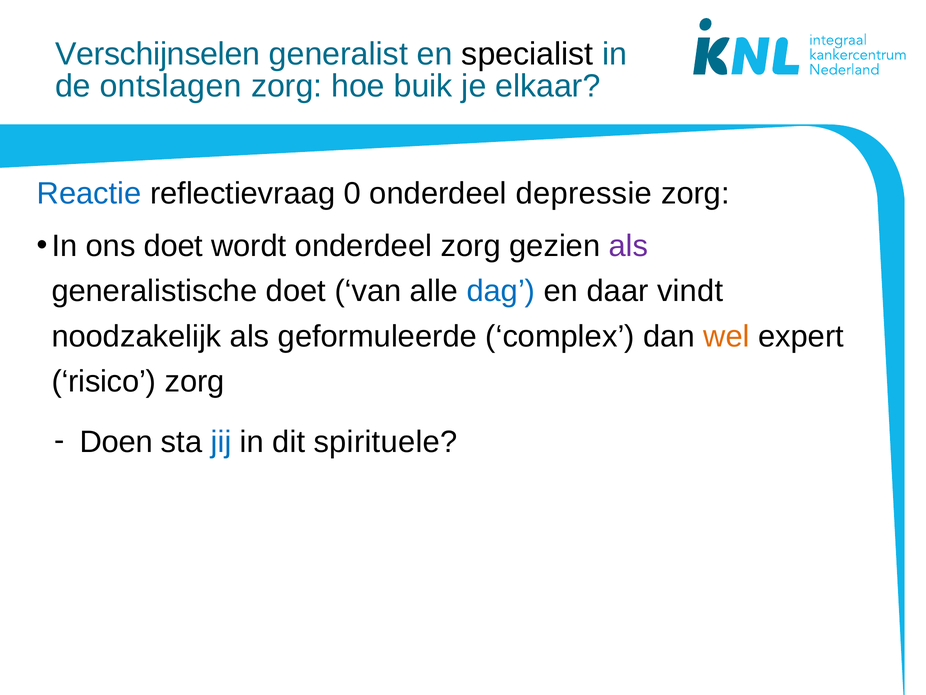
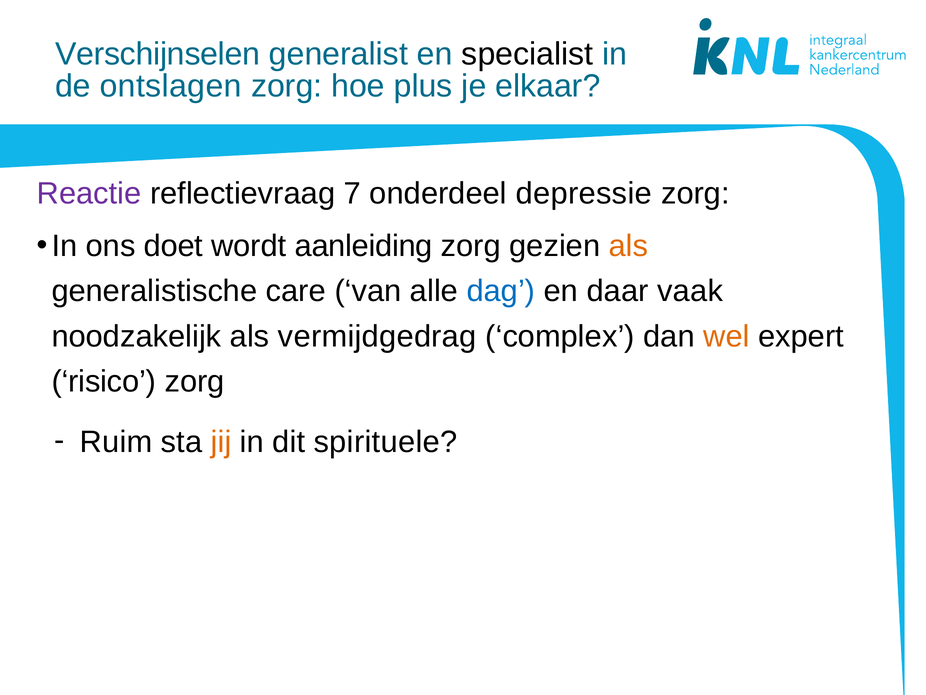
buik: buik -> plus (423, 86)
Reactie colour: blue -> purple (89, 193)
0: 0 -> 7 (352, 193)
wordt onderdeel: onderdeel -> aanleiding (364, 246)
als colour: purple -> orange (629, 246)
generalistische doet: doet -> care (296, 291)
vindt: vindt -> vaak (690, 291)
geformuleerde: geformuleerde -> vermijdgedrag (377, 336)
Doen: Doen -> Ruim (116, 442)
jij colour: blue -> orange (221, 442)
